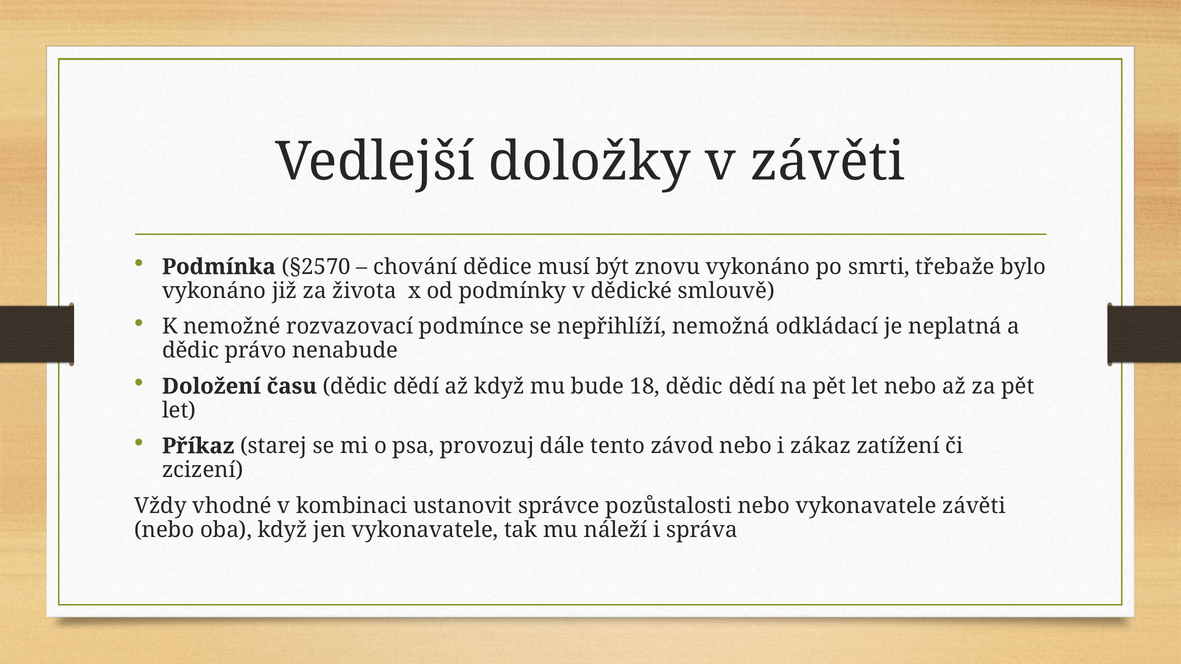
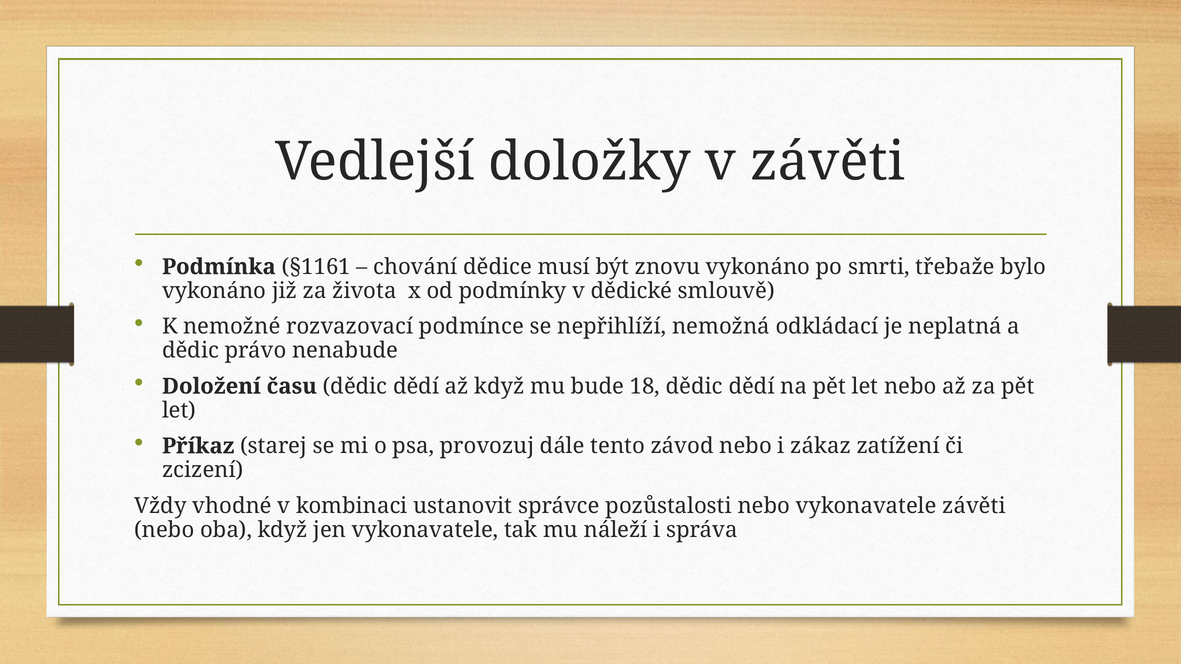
§2570: §2570 -> §1161 (316, 267)
